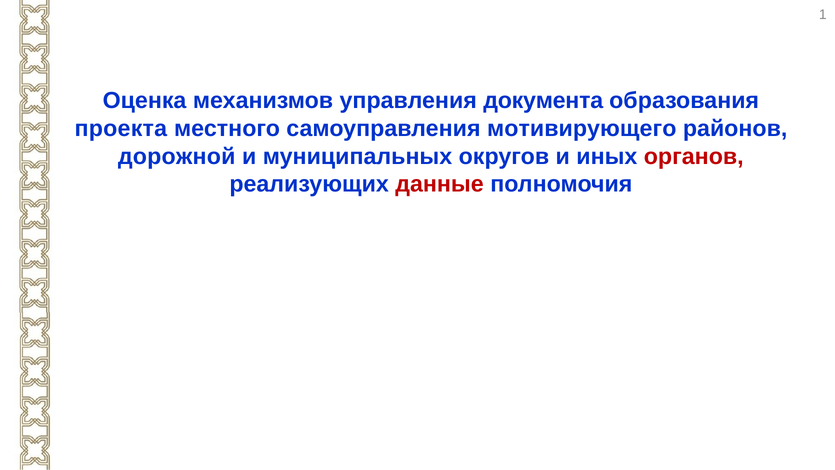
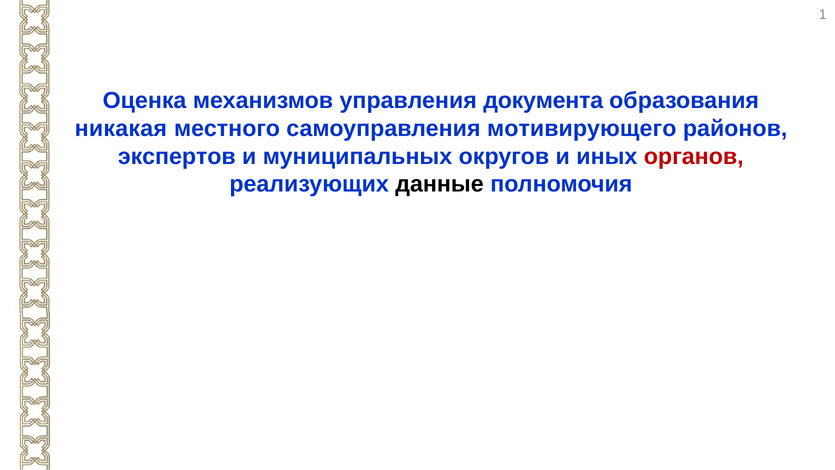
проекта: проекта -> никакая (121, 128)
дорожной: дорожной -> экспертов (177, 156)
данные colour: red -> black (440, 184)
